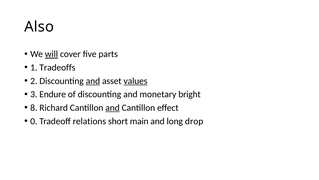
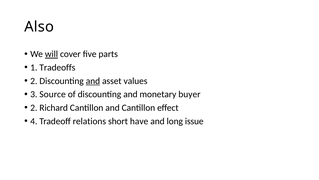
values underline: present -> none (136, 81)
Endure: Endure -> Source (53, 94)
bright: bright -> buyer (189, 94)
8: 8 -> 2 (34, 107)
and underline: present -> none (113, 107)
0: 0 -> 4 (34, 121)
main: main -> have (139, 121)
drop: drop -> issue (194, 121)
